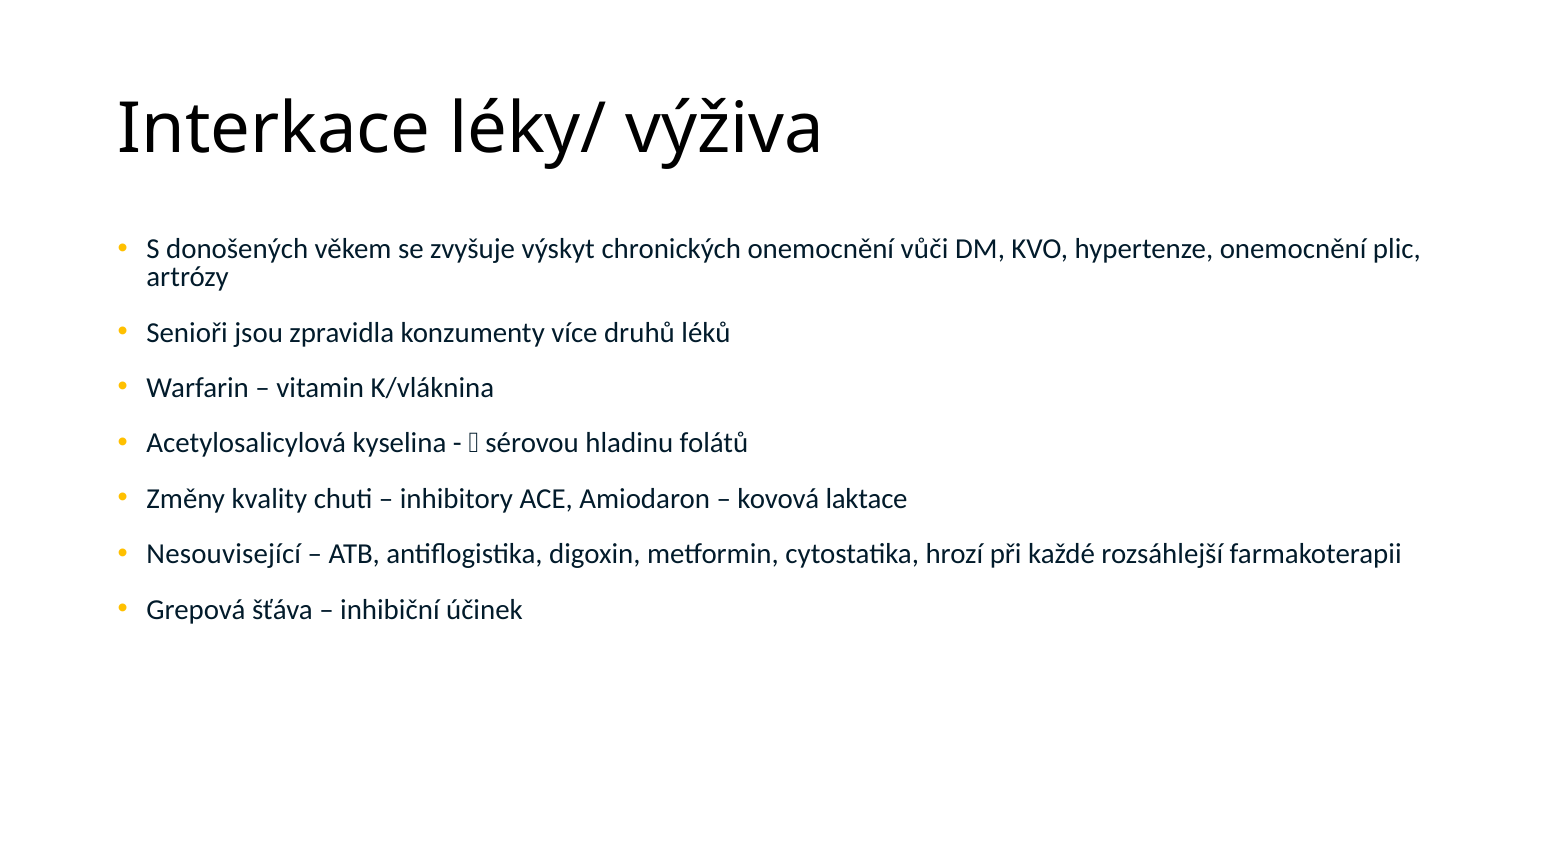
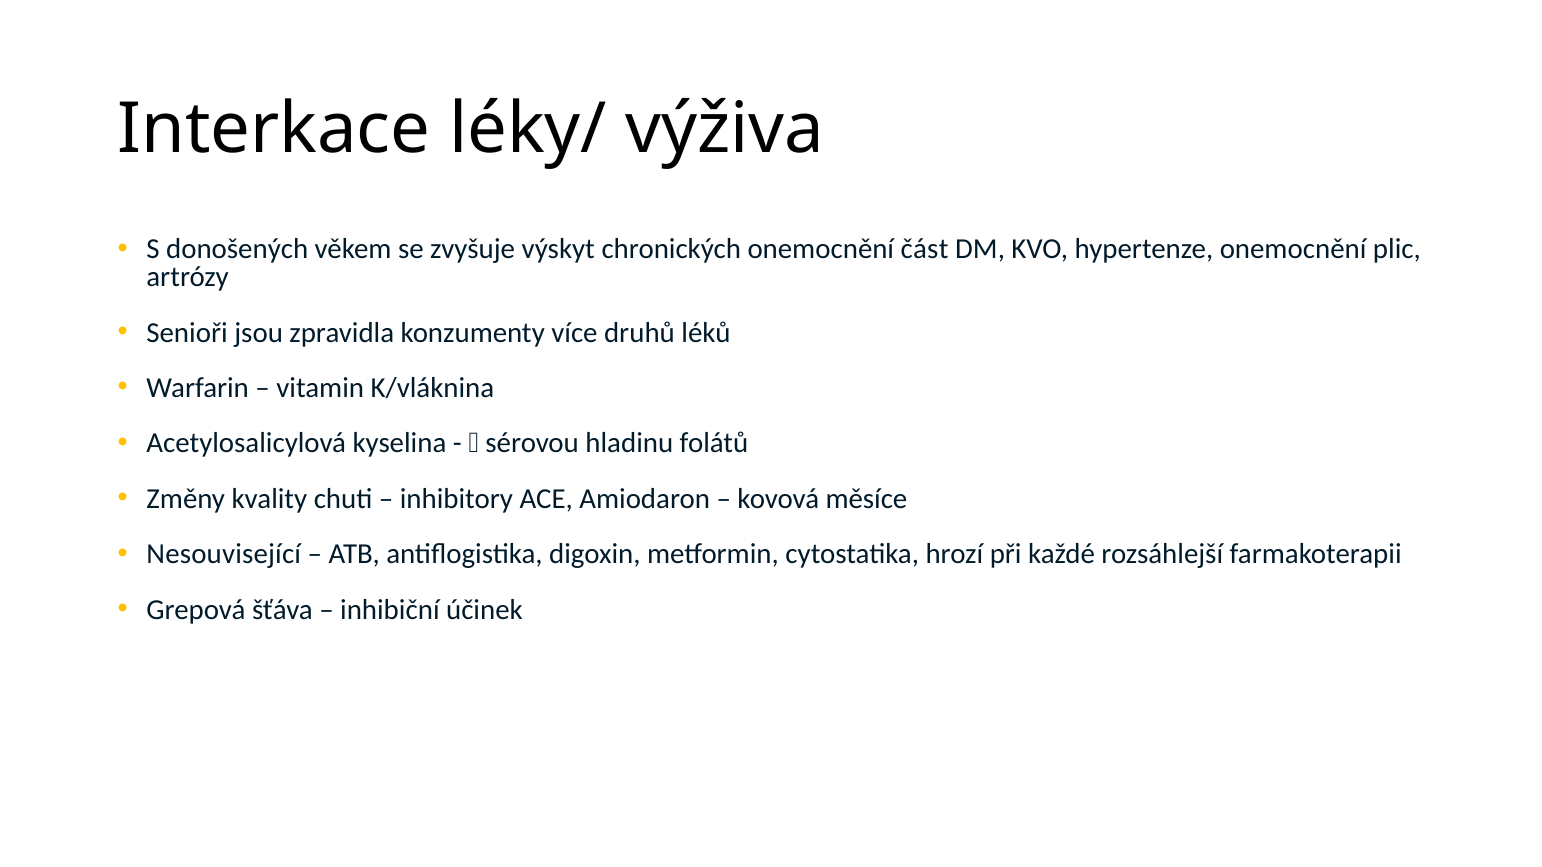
vůči: vůči -> část (924, 249)
laktace: laktace -> měsíce (866, 499)
